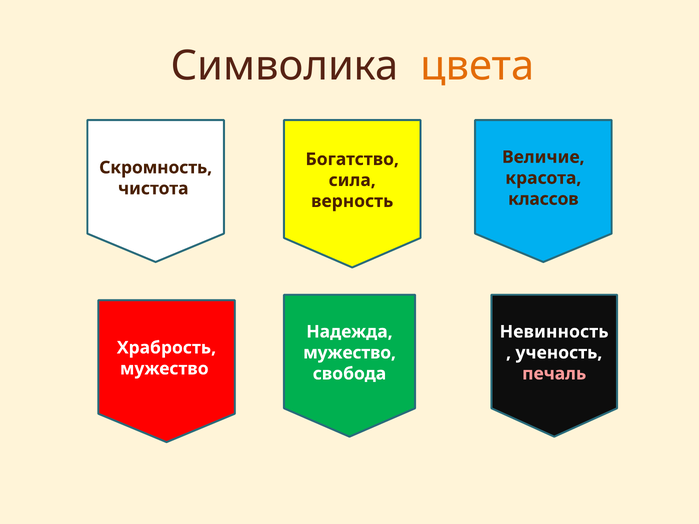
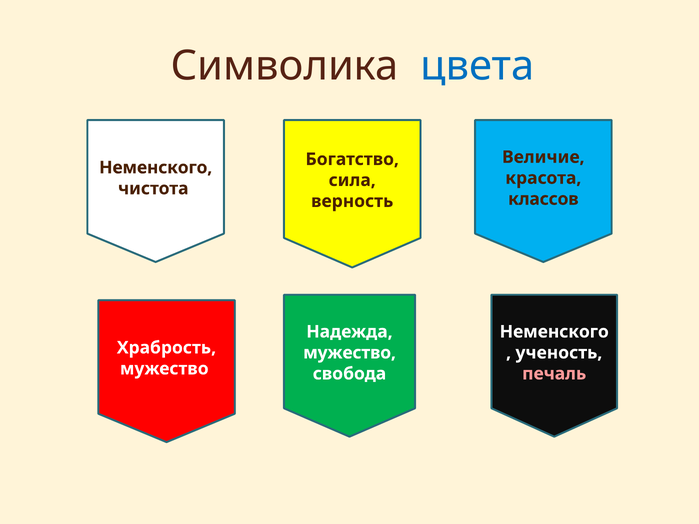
цвета colour: orange -> blue (477, 66)
Скромность: Скромность -> Неменского (156, 168)
Невинность: Невинность -> Неменского (554, 332)
